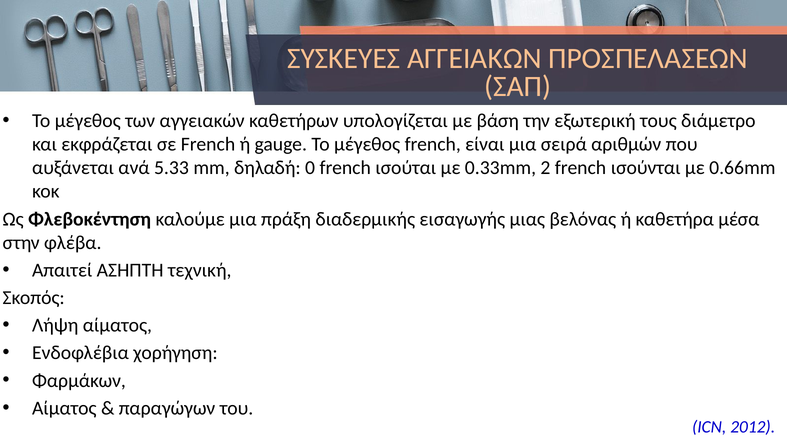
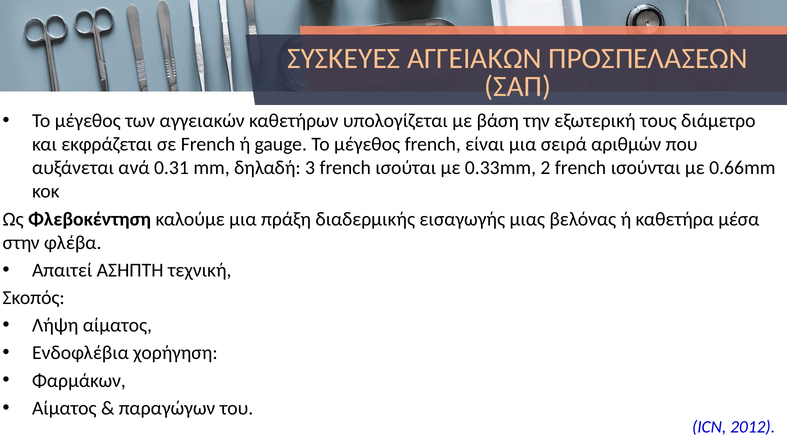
5.33: 5.33 -> 0.31 (171, 168)
0: 0 -> 3 (310, 168)
